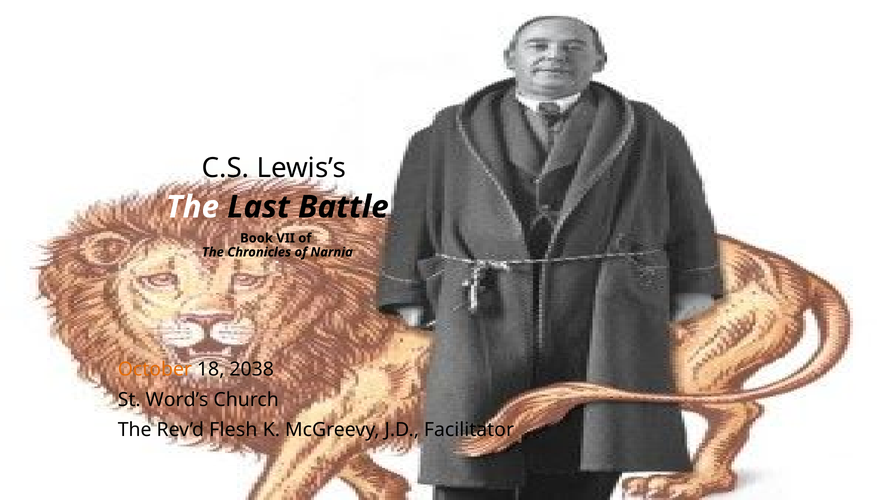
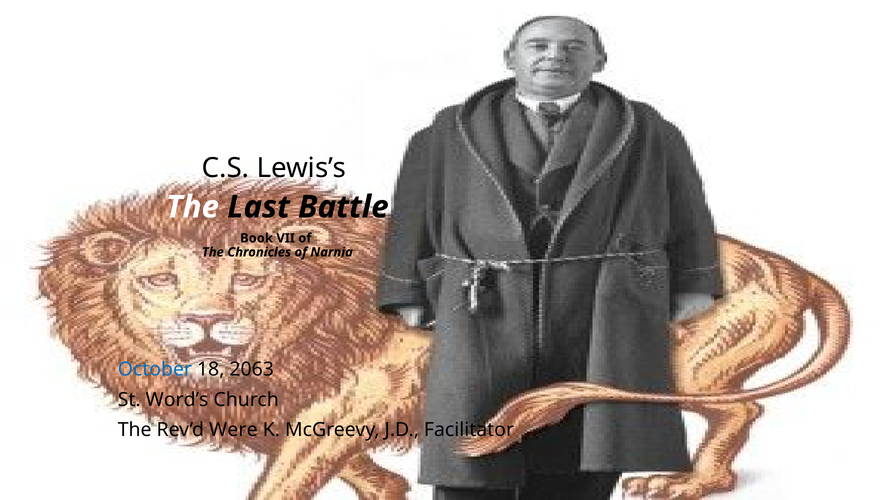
October colour: orange -> blue (155, 370)
2038: 2038 -> 2063 (252, 370)
Flesh: Flesh -> Were (233, 430)
